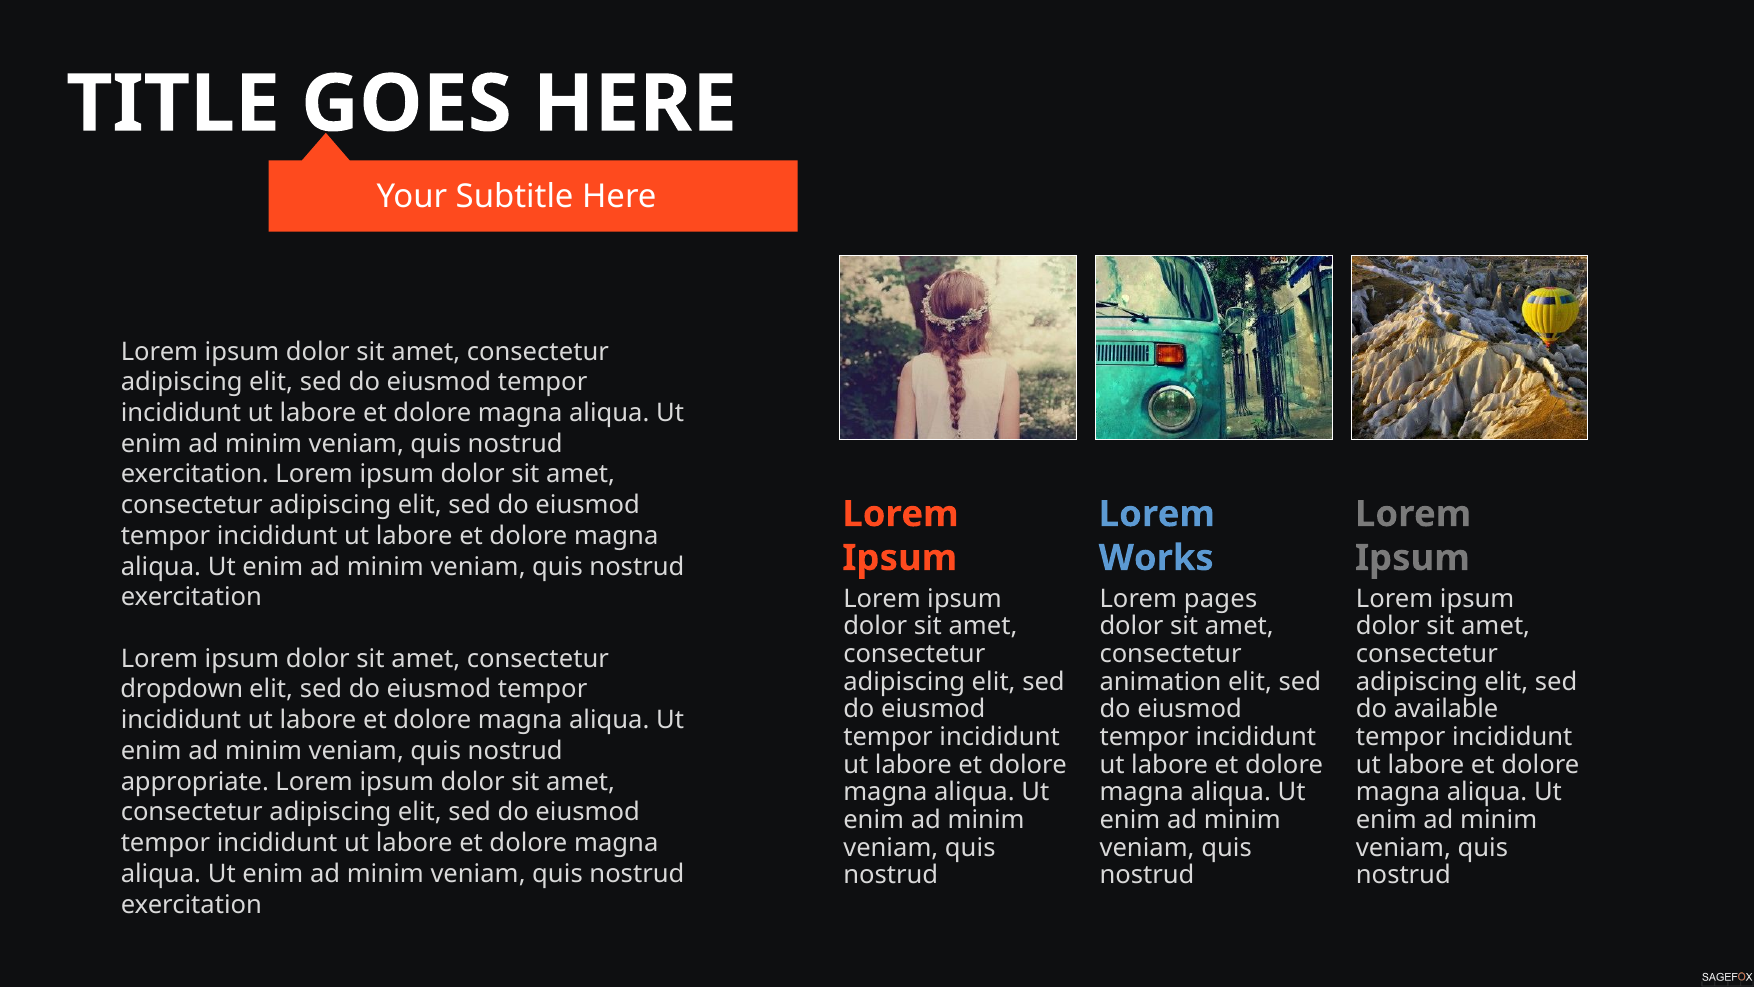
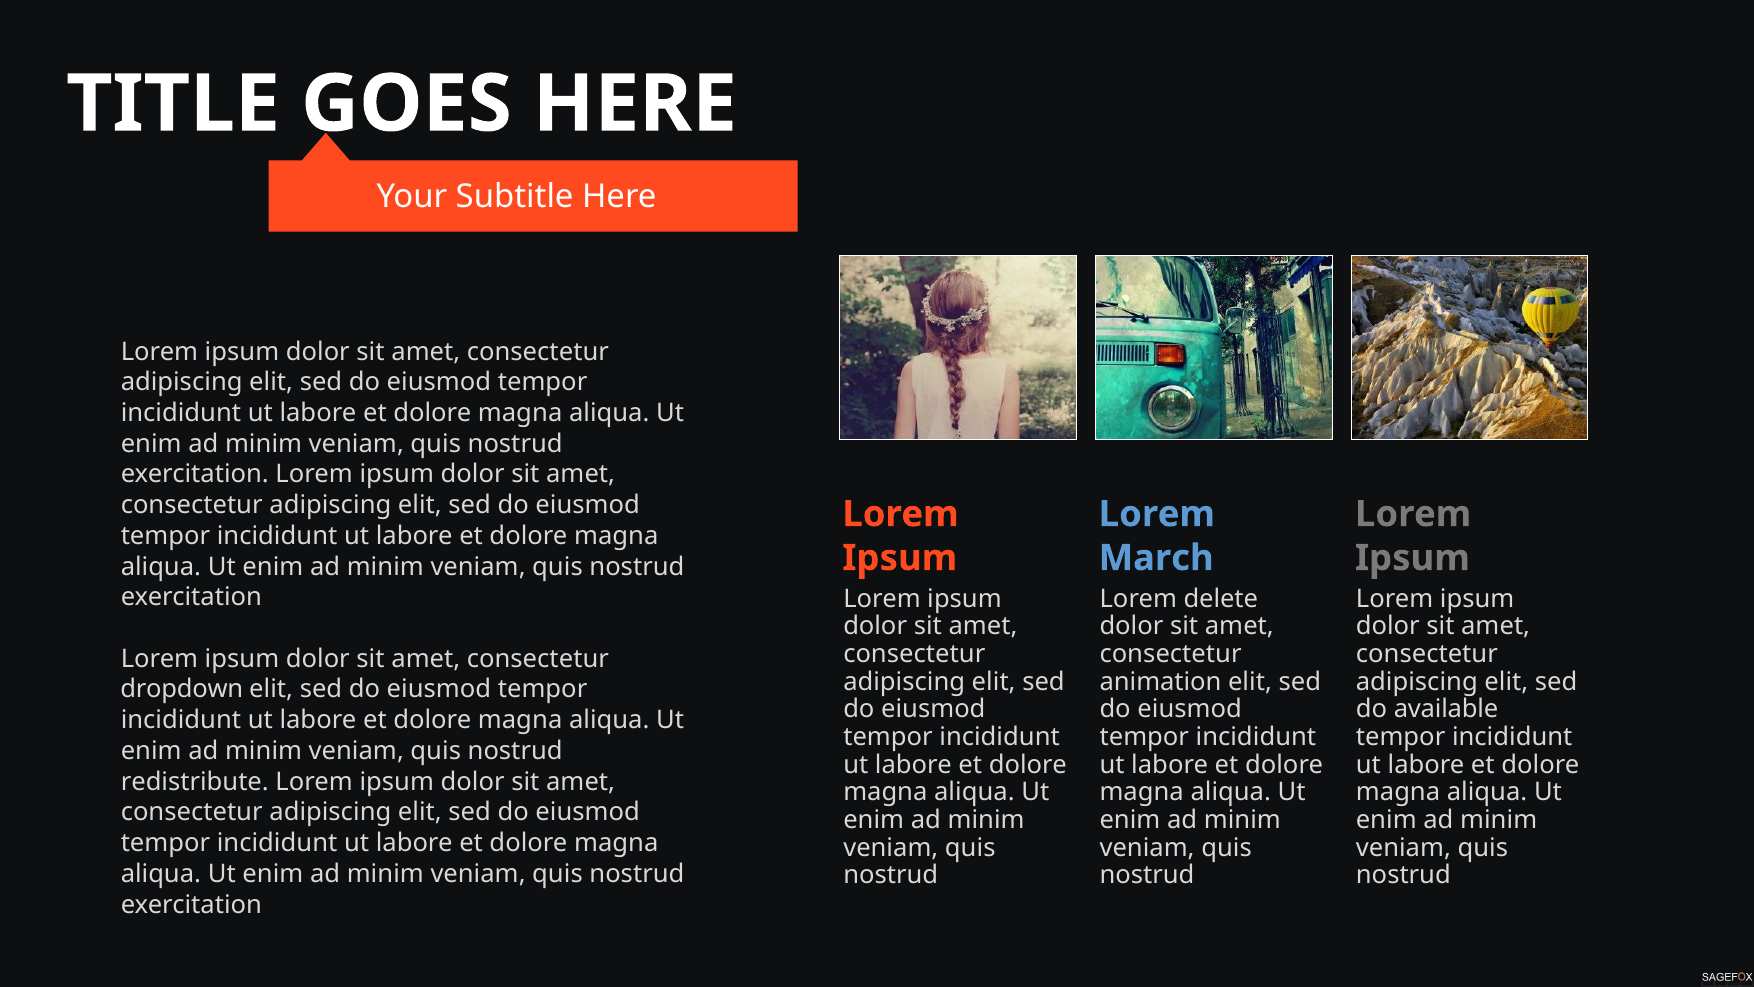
Works: Works -> March (1156, 558)
pages: pages -> delete (1221, 598)
appropriate: appropriate -> redistribute (195, 781)
